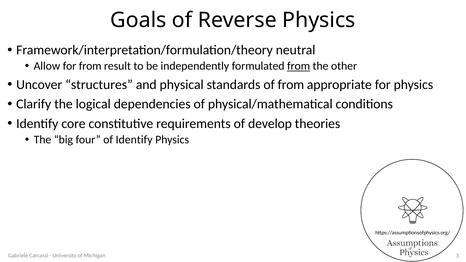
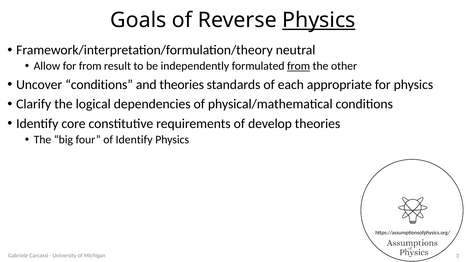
Physics underline: none -> present (319, 20)
Uncover structures: structures -> conditions (99, 85)
and physical: physical -> theories (182, 85)
of from: from -> each (291, 85)
